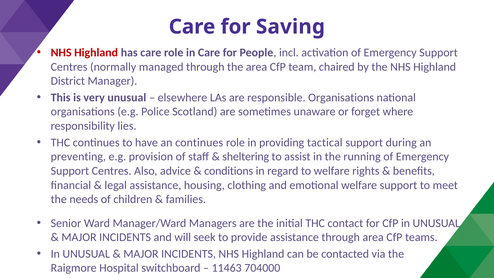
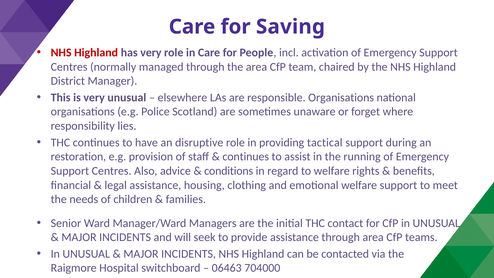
has care: care -> very (151, 53)
an continues: continues -> disruptive (199, 142)
preventing: preventing -> restoration (78, 157)
sheltering: sheltering -> continues (246, 157)
11463: 11463 -> 06463 (227, 268)
